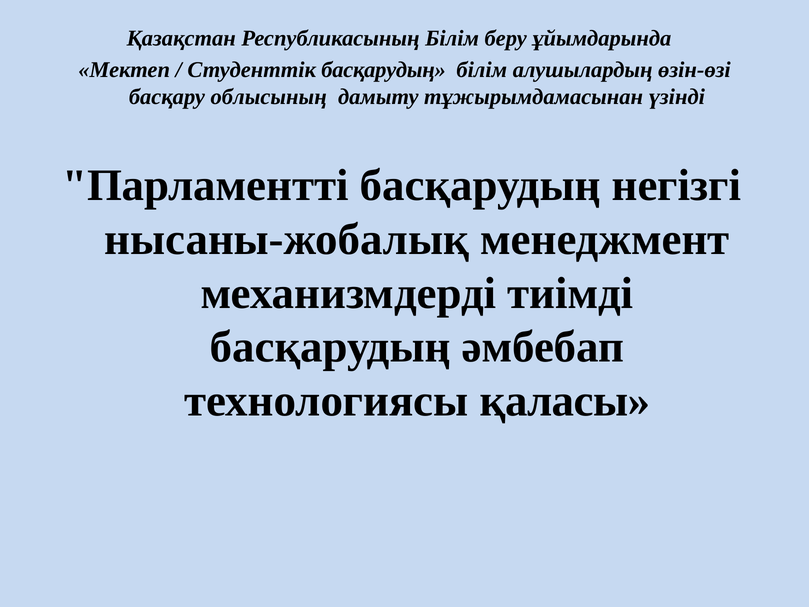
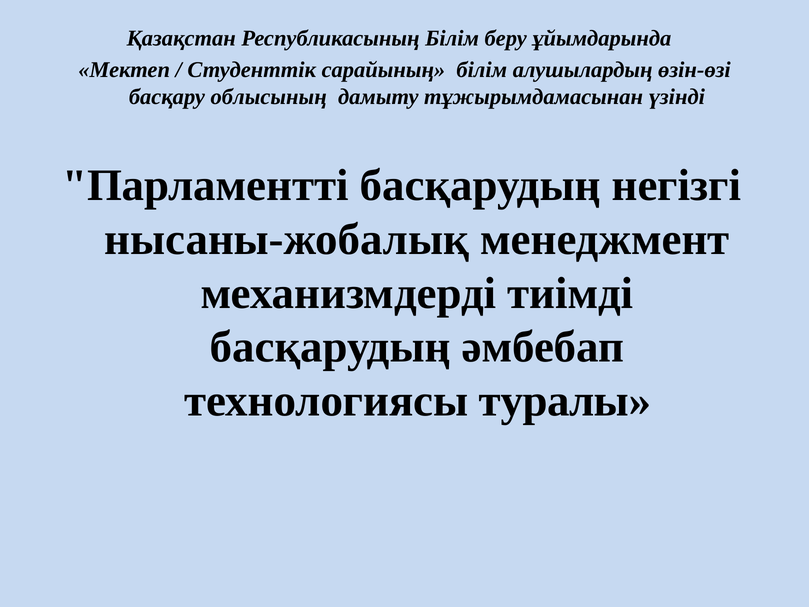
Студенттік басқарудың: басқарудың -> сарайының (383, 70)
қаласы: қаласы -> туралы (565, 401)
